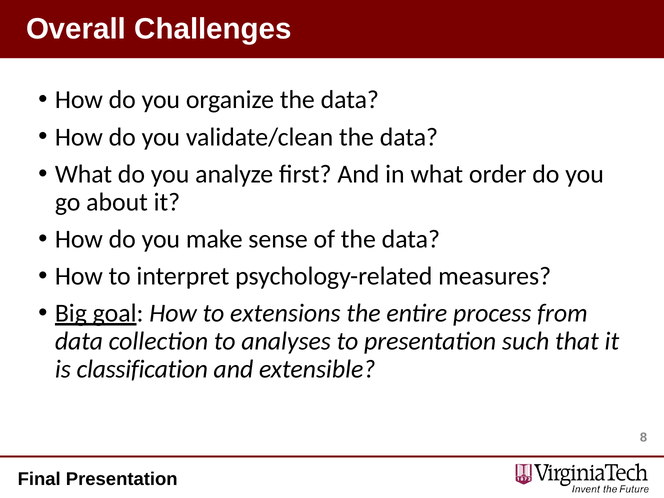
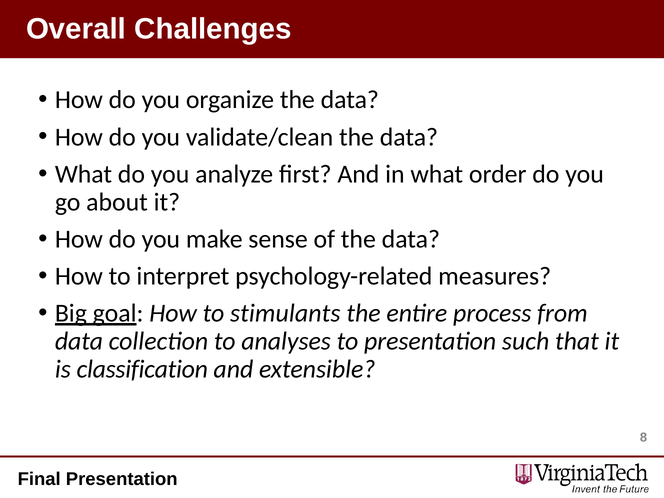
extensions: extensions -> stimulants (285, 313)
